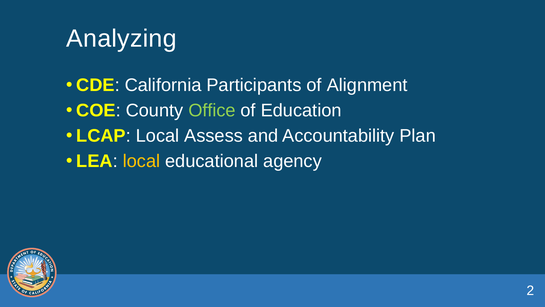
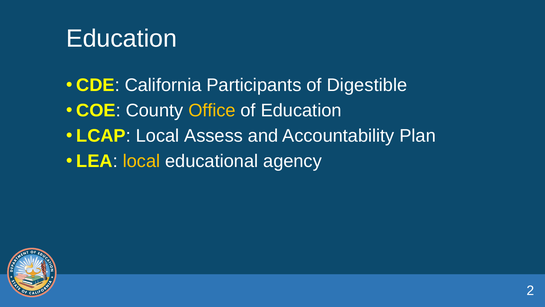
Analyzing: Analyzing -> Education (122, 39)
Alignment: Alignment -> Digestible (367, 85)
Office colour: light green -> yellow (212, 110)
